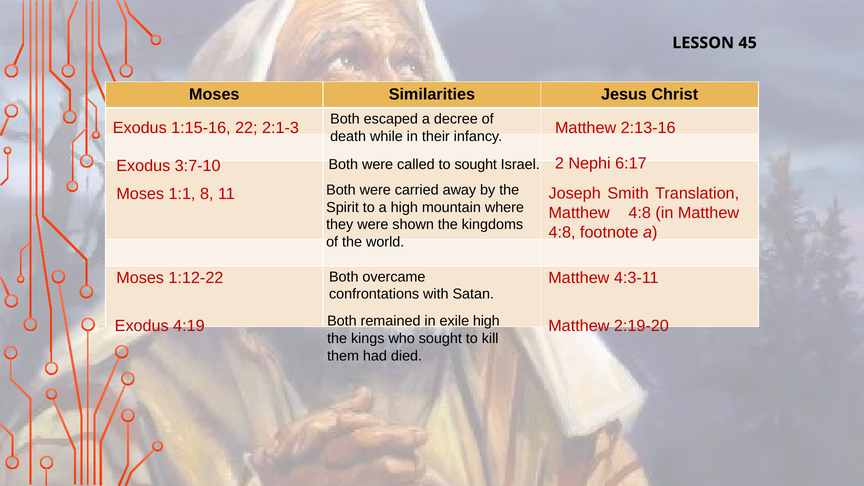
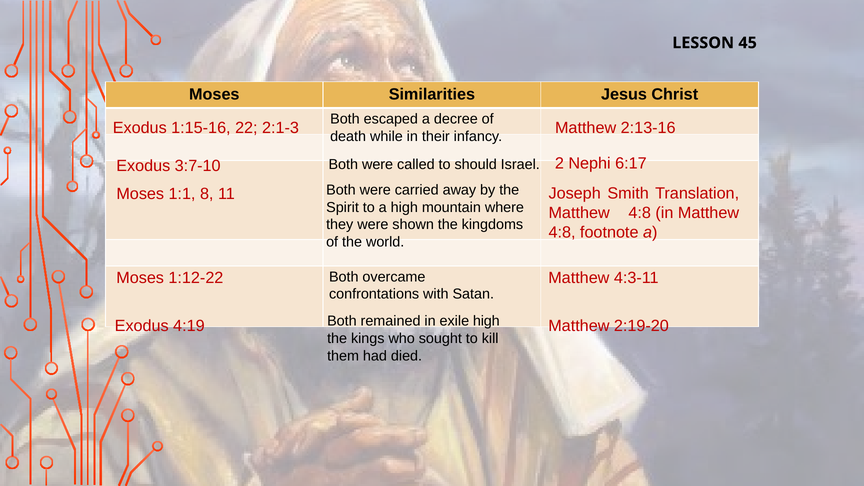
to sought: sought -> should (476, 165)
